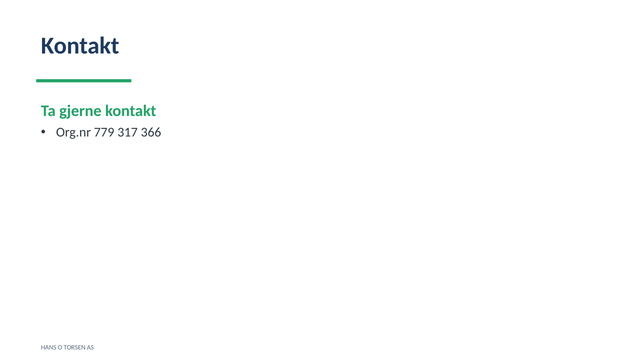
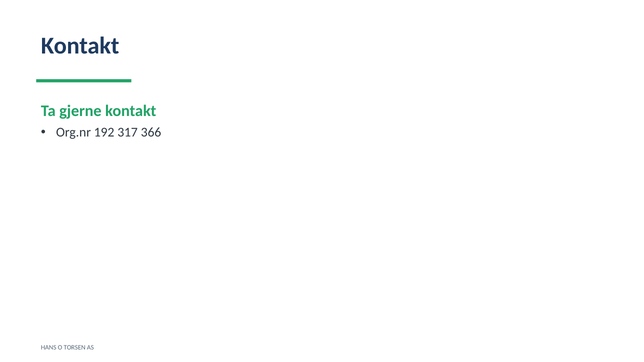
779: 779 -> 192 (104, 132)
